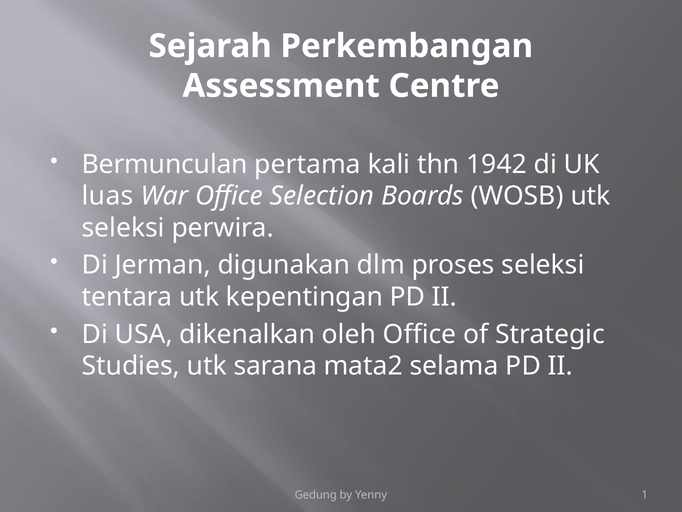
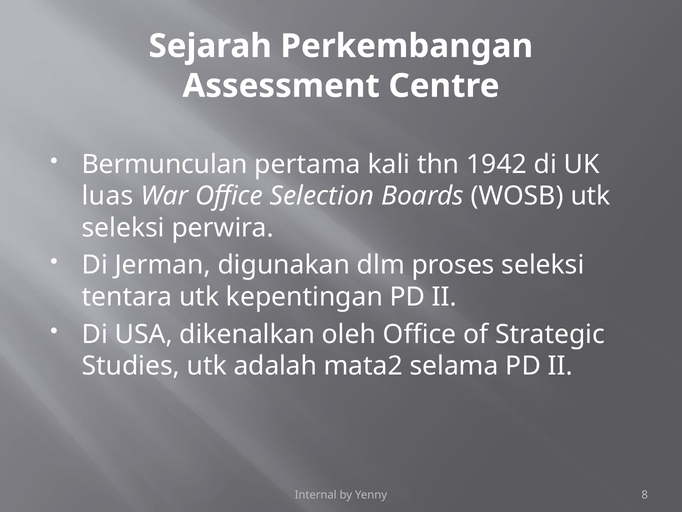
sarana: sarana -> adalah (275, 366)
Gedung: Gedung -> Internal (316, 495)
1: 1 -> 8 (645, 495)
